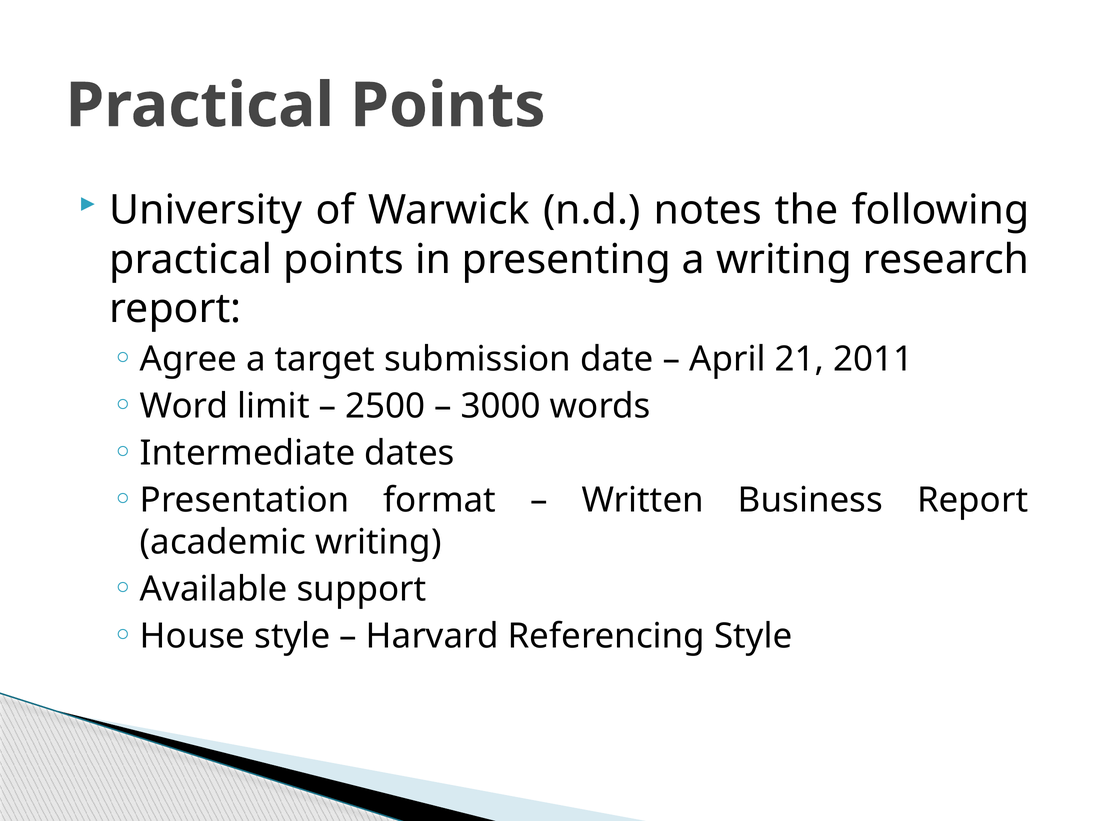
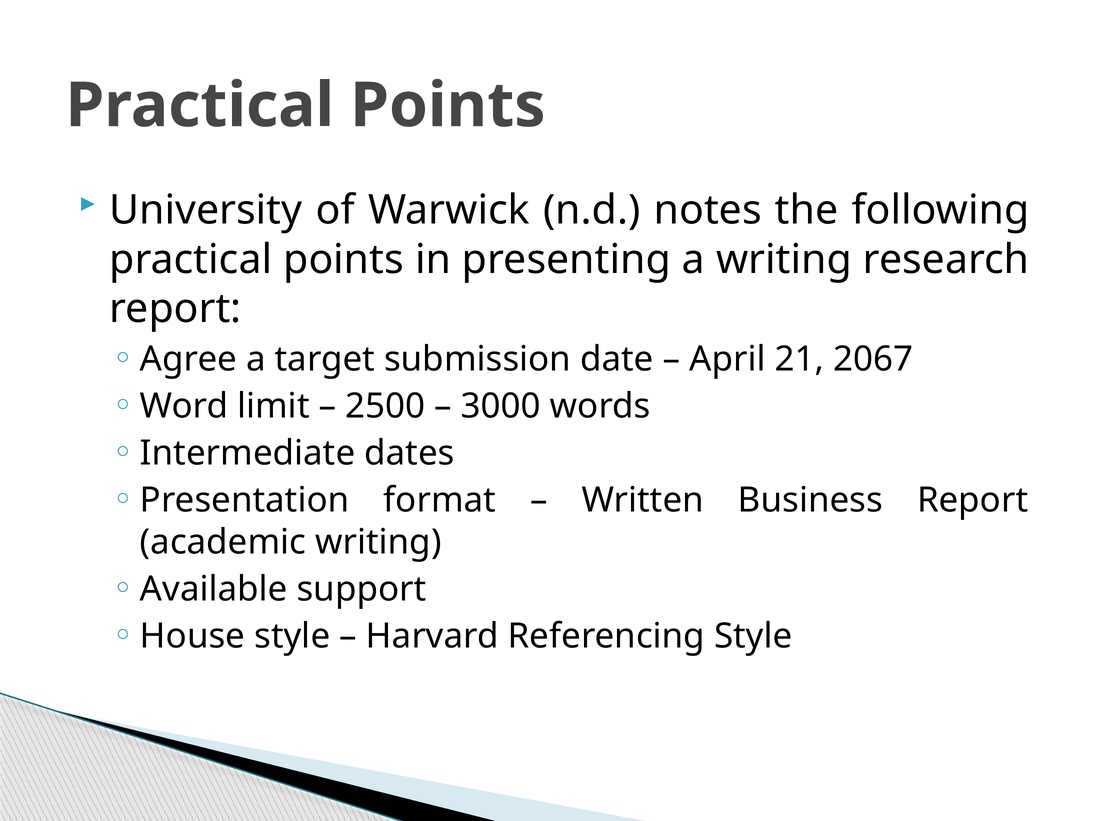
2011: 2011 -> 2067 (873, 359)
